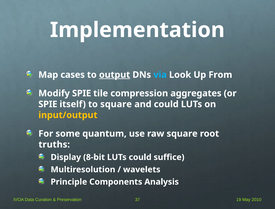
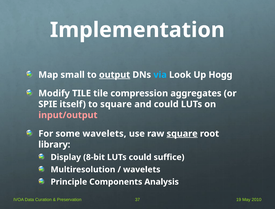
cases: cases -> small (73, 75)
From: From -> Hogg (220, 75)
Modify SPIE: SPIE -> TILE (82, 94)
input/output colour: yellow -> pink (68, 115)
some quantum: quantum -> wavelets (104, 134)
square underline: none -> present (182, 134)
truths: truths -> library (54, 145)
